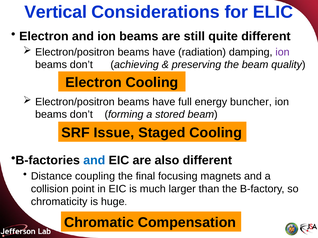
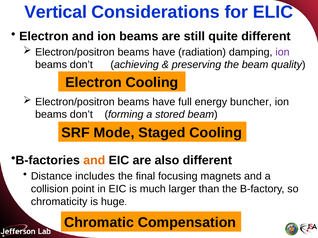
Issue: Issue -> Mode (114, 133)
and colour: blue -> orange (94, 161)
coupling: coupling -> includes (95, 177)
